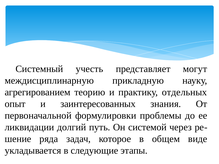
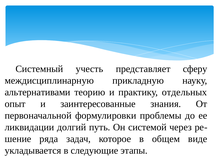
могут: могут -> сферу (195, 69)
агрегированием: агрегированием -> альтернативами (38, 92)
заинтересованных: заинтересованных -> заинтересованные (98, 104)
